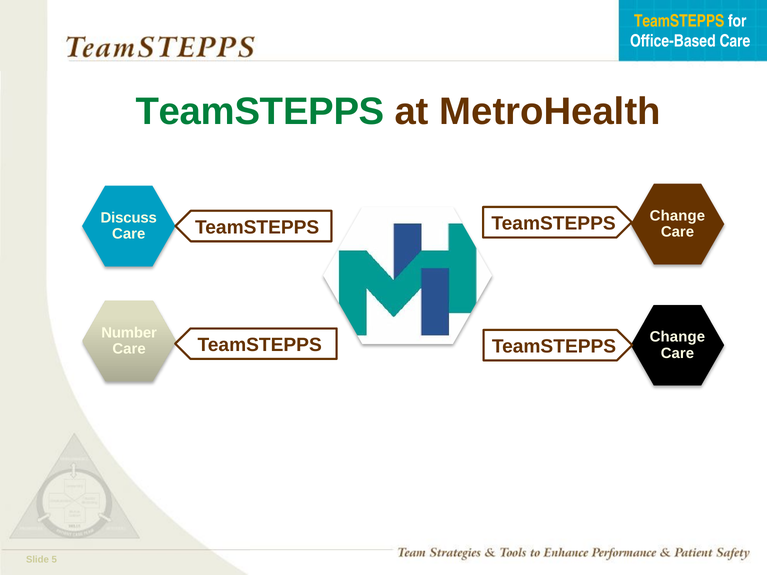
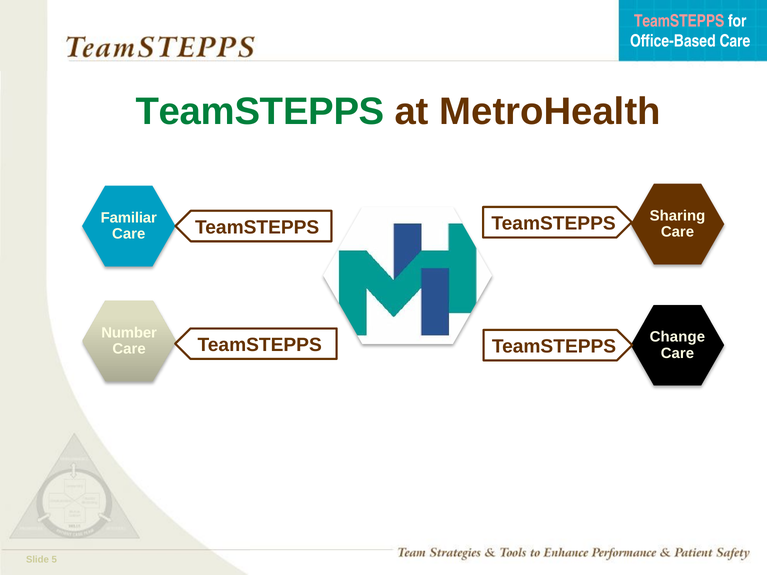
TeamSTEPPS colour: yellow -> pink (679, 21)
Change: Change -> Sharing (677, 216)
Discuss: Discuss -> Familiar (129, 218)
